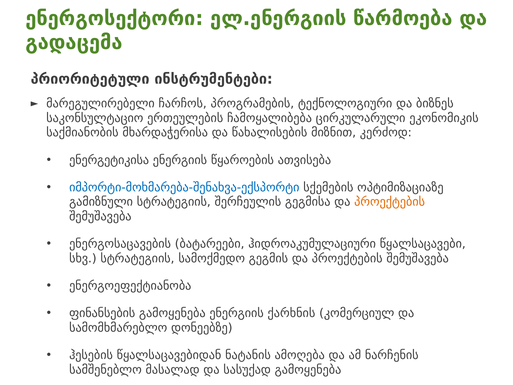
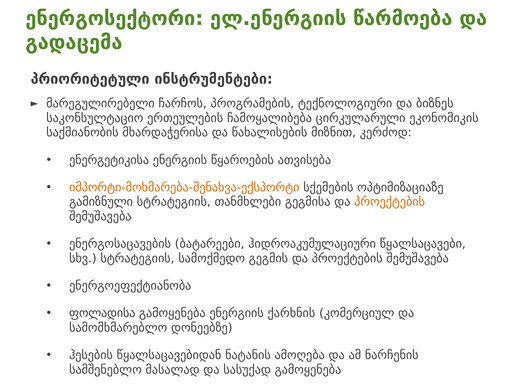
იმპორტი-მოხმარება-შენახვა-ექსპორტი colour: blue -> orange (184, 187)
შერჩეულის: შერჩეულის -> თანმხლები (248, 202)
ფინანსების: ფინანსების -> ფოლადისა (102, 313)
